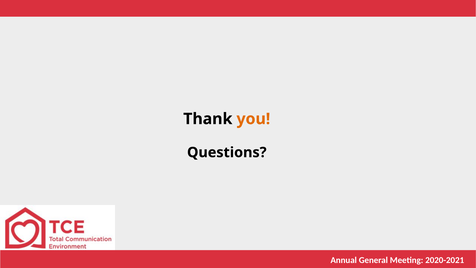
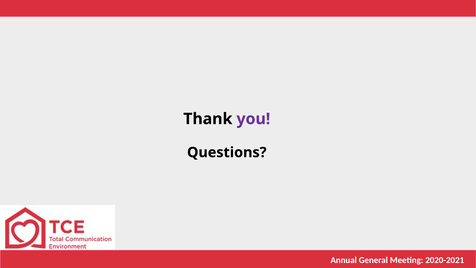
you colour: orange -> purple (253, 119)
